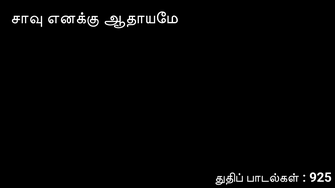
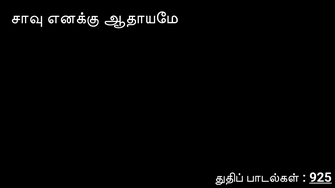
925 underline: none -> present (320, 178)
